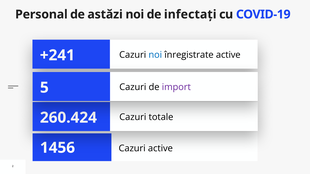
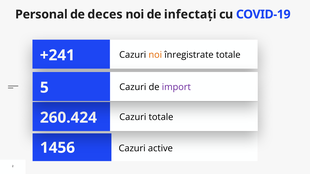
astăzi: astăzi -> deces (105, 14)
noi colour: blue -> orange (155, 55)
înregistrate active: active -> totale (228, 55)
